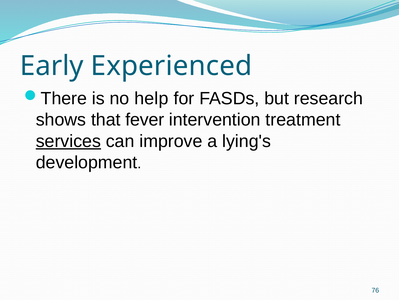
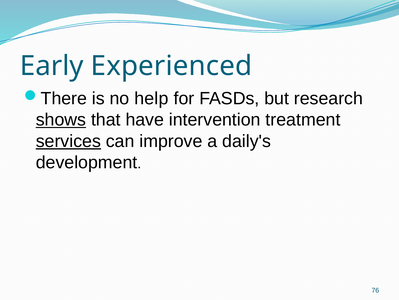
shows underline: none -> present (61, 120)
fever: fever -> have (145, 120)
lying's: lying's -> daily's (247, 141)
